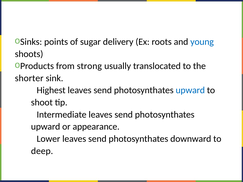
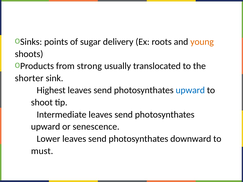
young colour: blue -> orange (202, 42)
appearance: appearance -> senescence (96, 127)
deep: deep -> must (42, 151)
